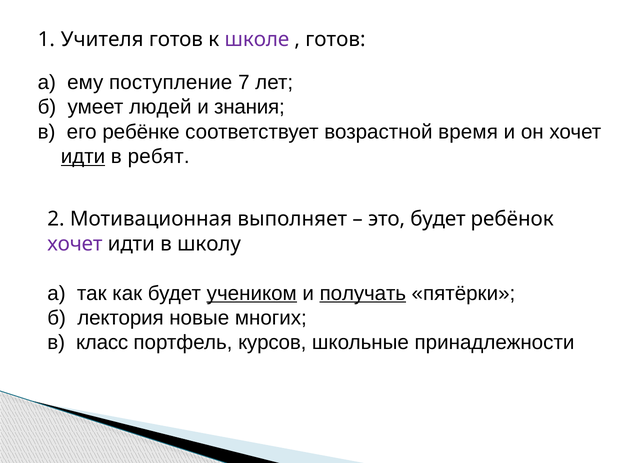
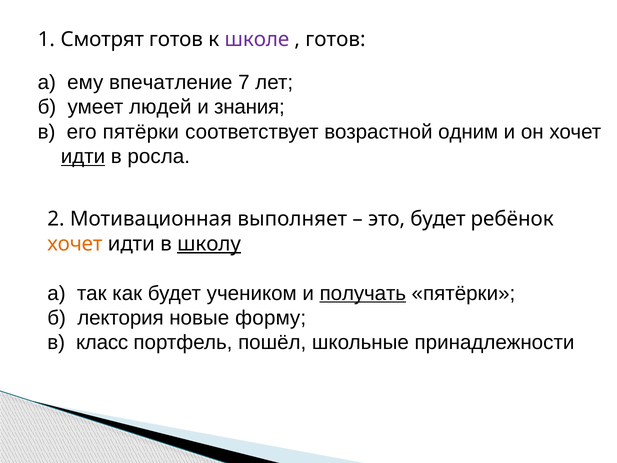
Учителя: Учителя -> Смотрят (102, 39)
поступление: поступление -> впечатление (171, 82)
его ребёнке: ребёнке -> пятёрки (141, 132)
время: время -> одним (468, 132)
ребят: ребят -> росла (159, 156)
хочет colour: purple -> orange (75, 244)
школу underline: none -> present (209, 244)
учеником underline: present -> none (252, 293)
многих: многих -> форму (271, 318)
курсов: курсов -> пошёл (272, 342)
